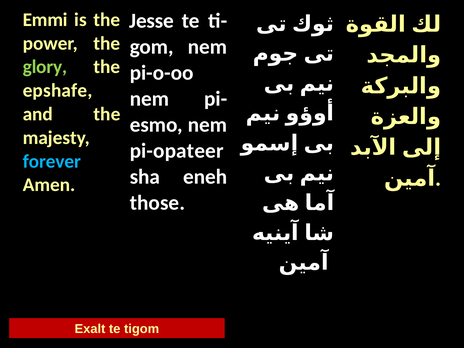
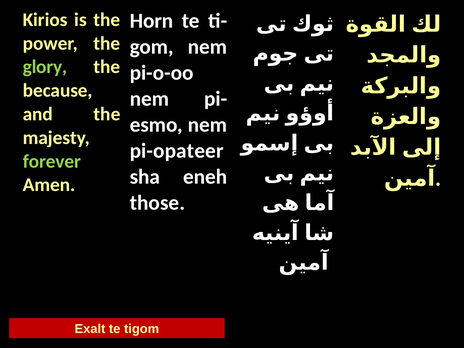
Emmi: Emmi -> Kirios (45, 20)
Jesse: Jesse -> Horn (151, 21)
epshafe: epshafe -> because (58, 90)
forever colour: light blue -> light green (52, 161)
